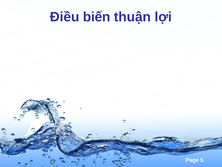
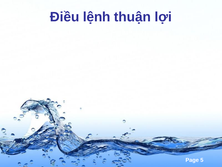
biến: biến -> lệnh (97, 17)
